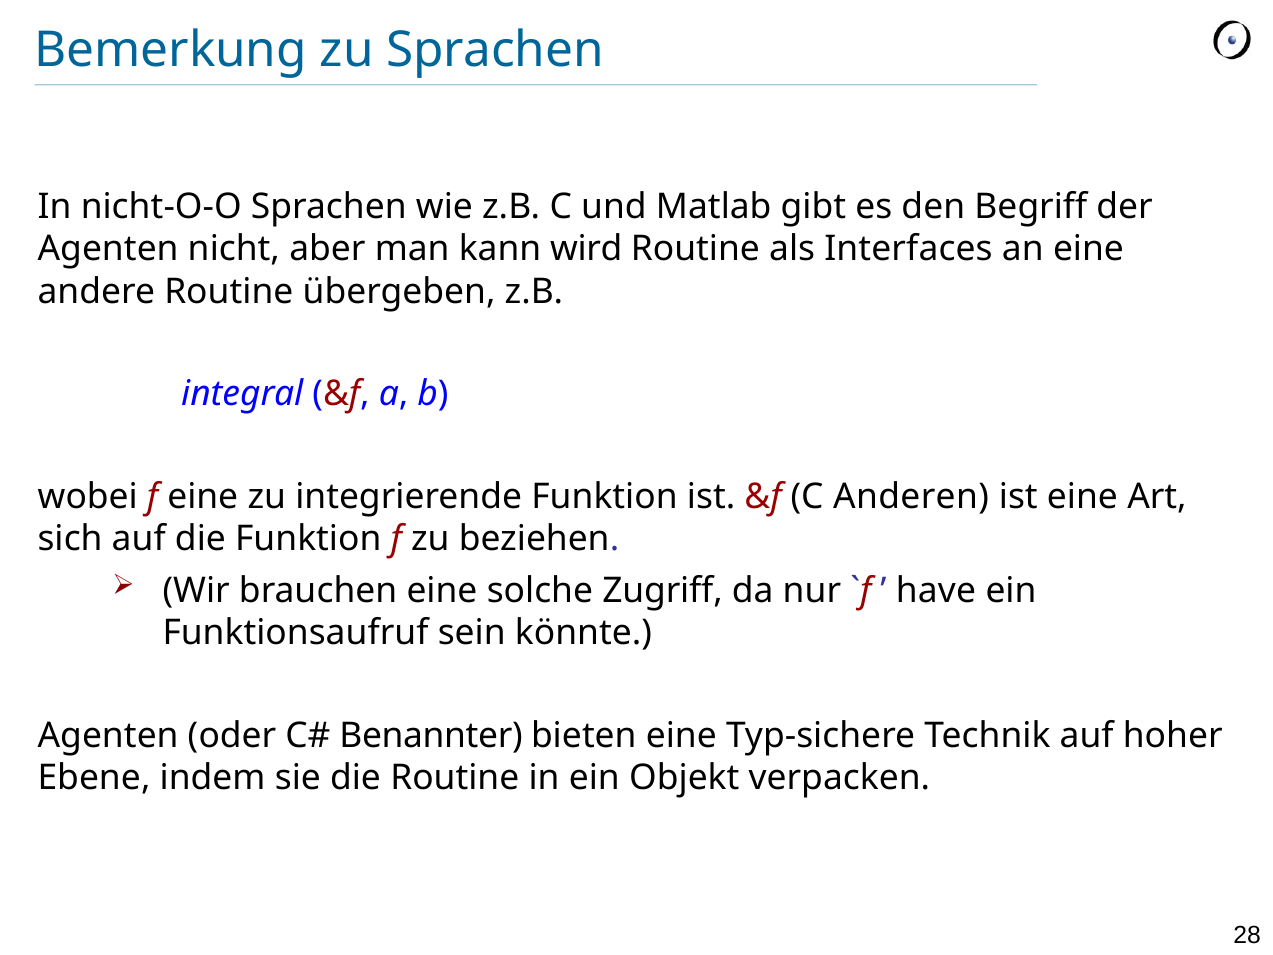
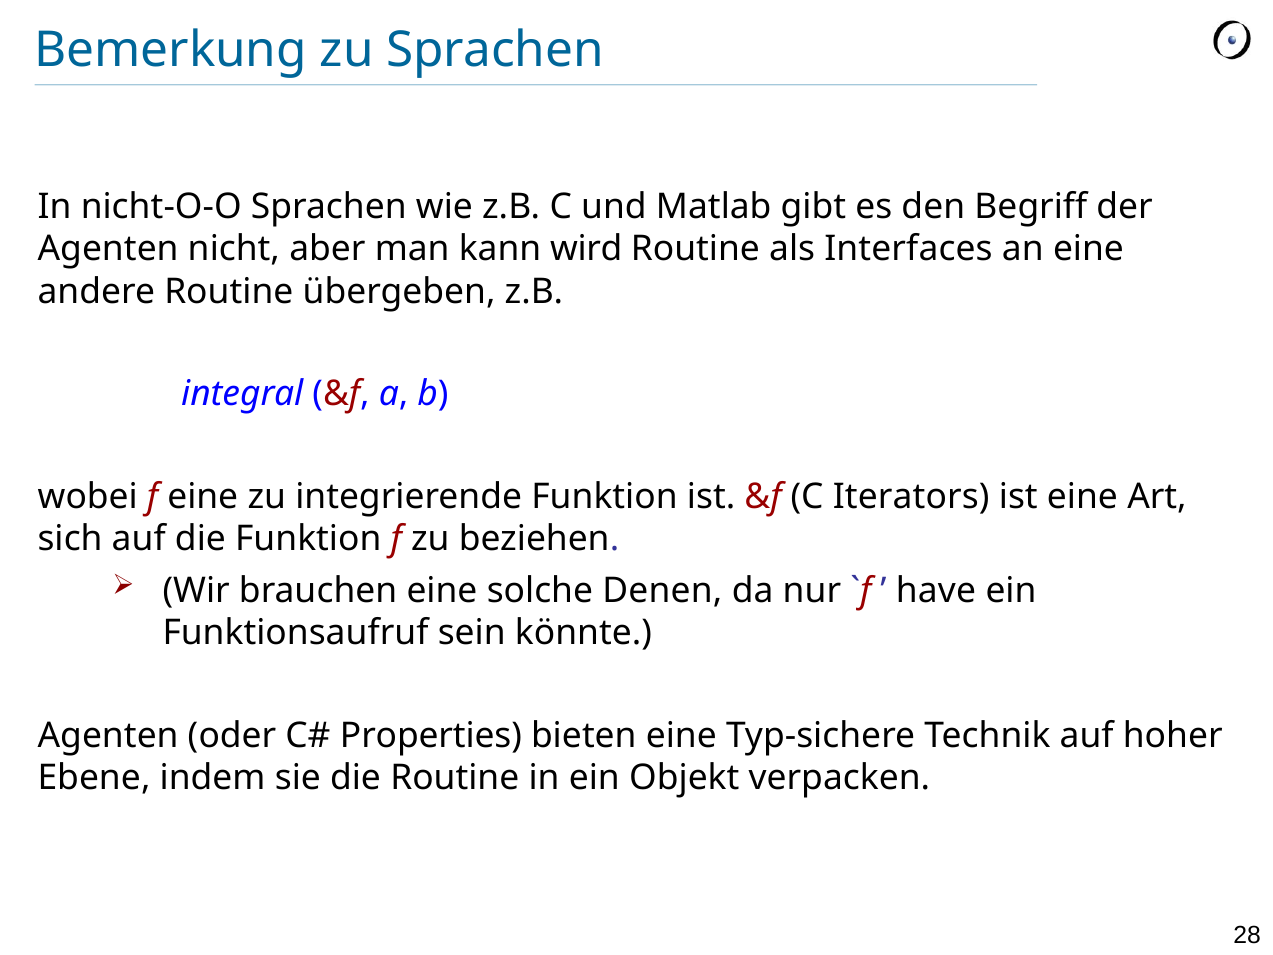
Anderen: Anderen -> Iterators (911, 497)
Zugriff: Zugriff -> Denen (662, 590)
Benannter: Benannter -> Properties (431, 735)
